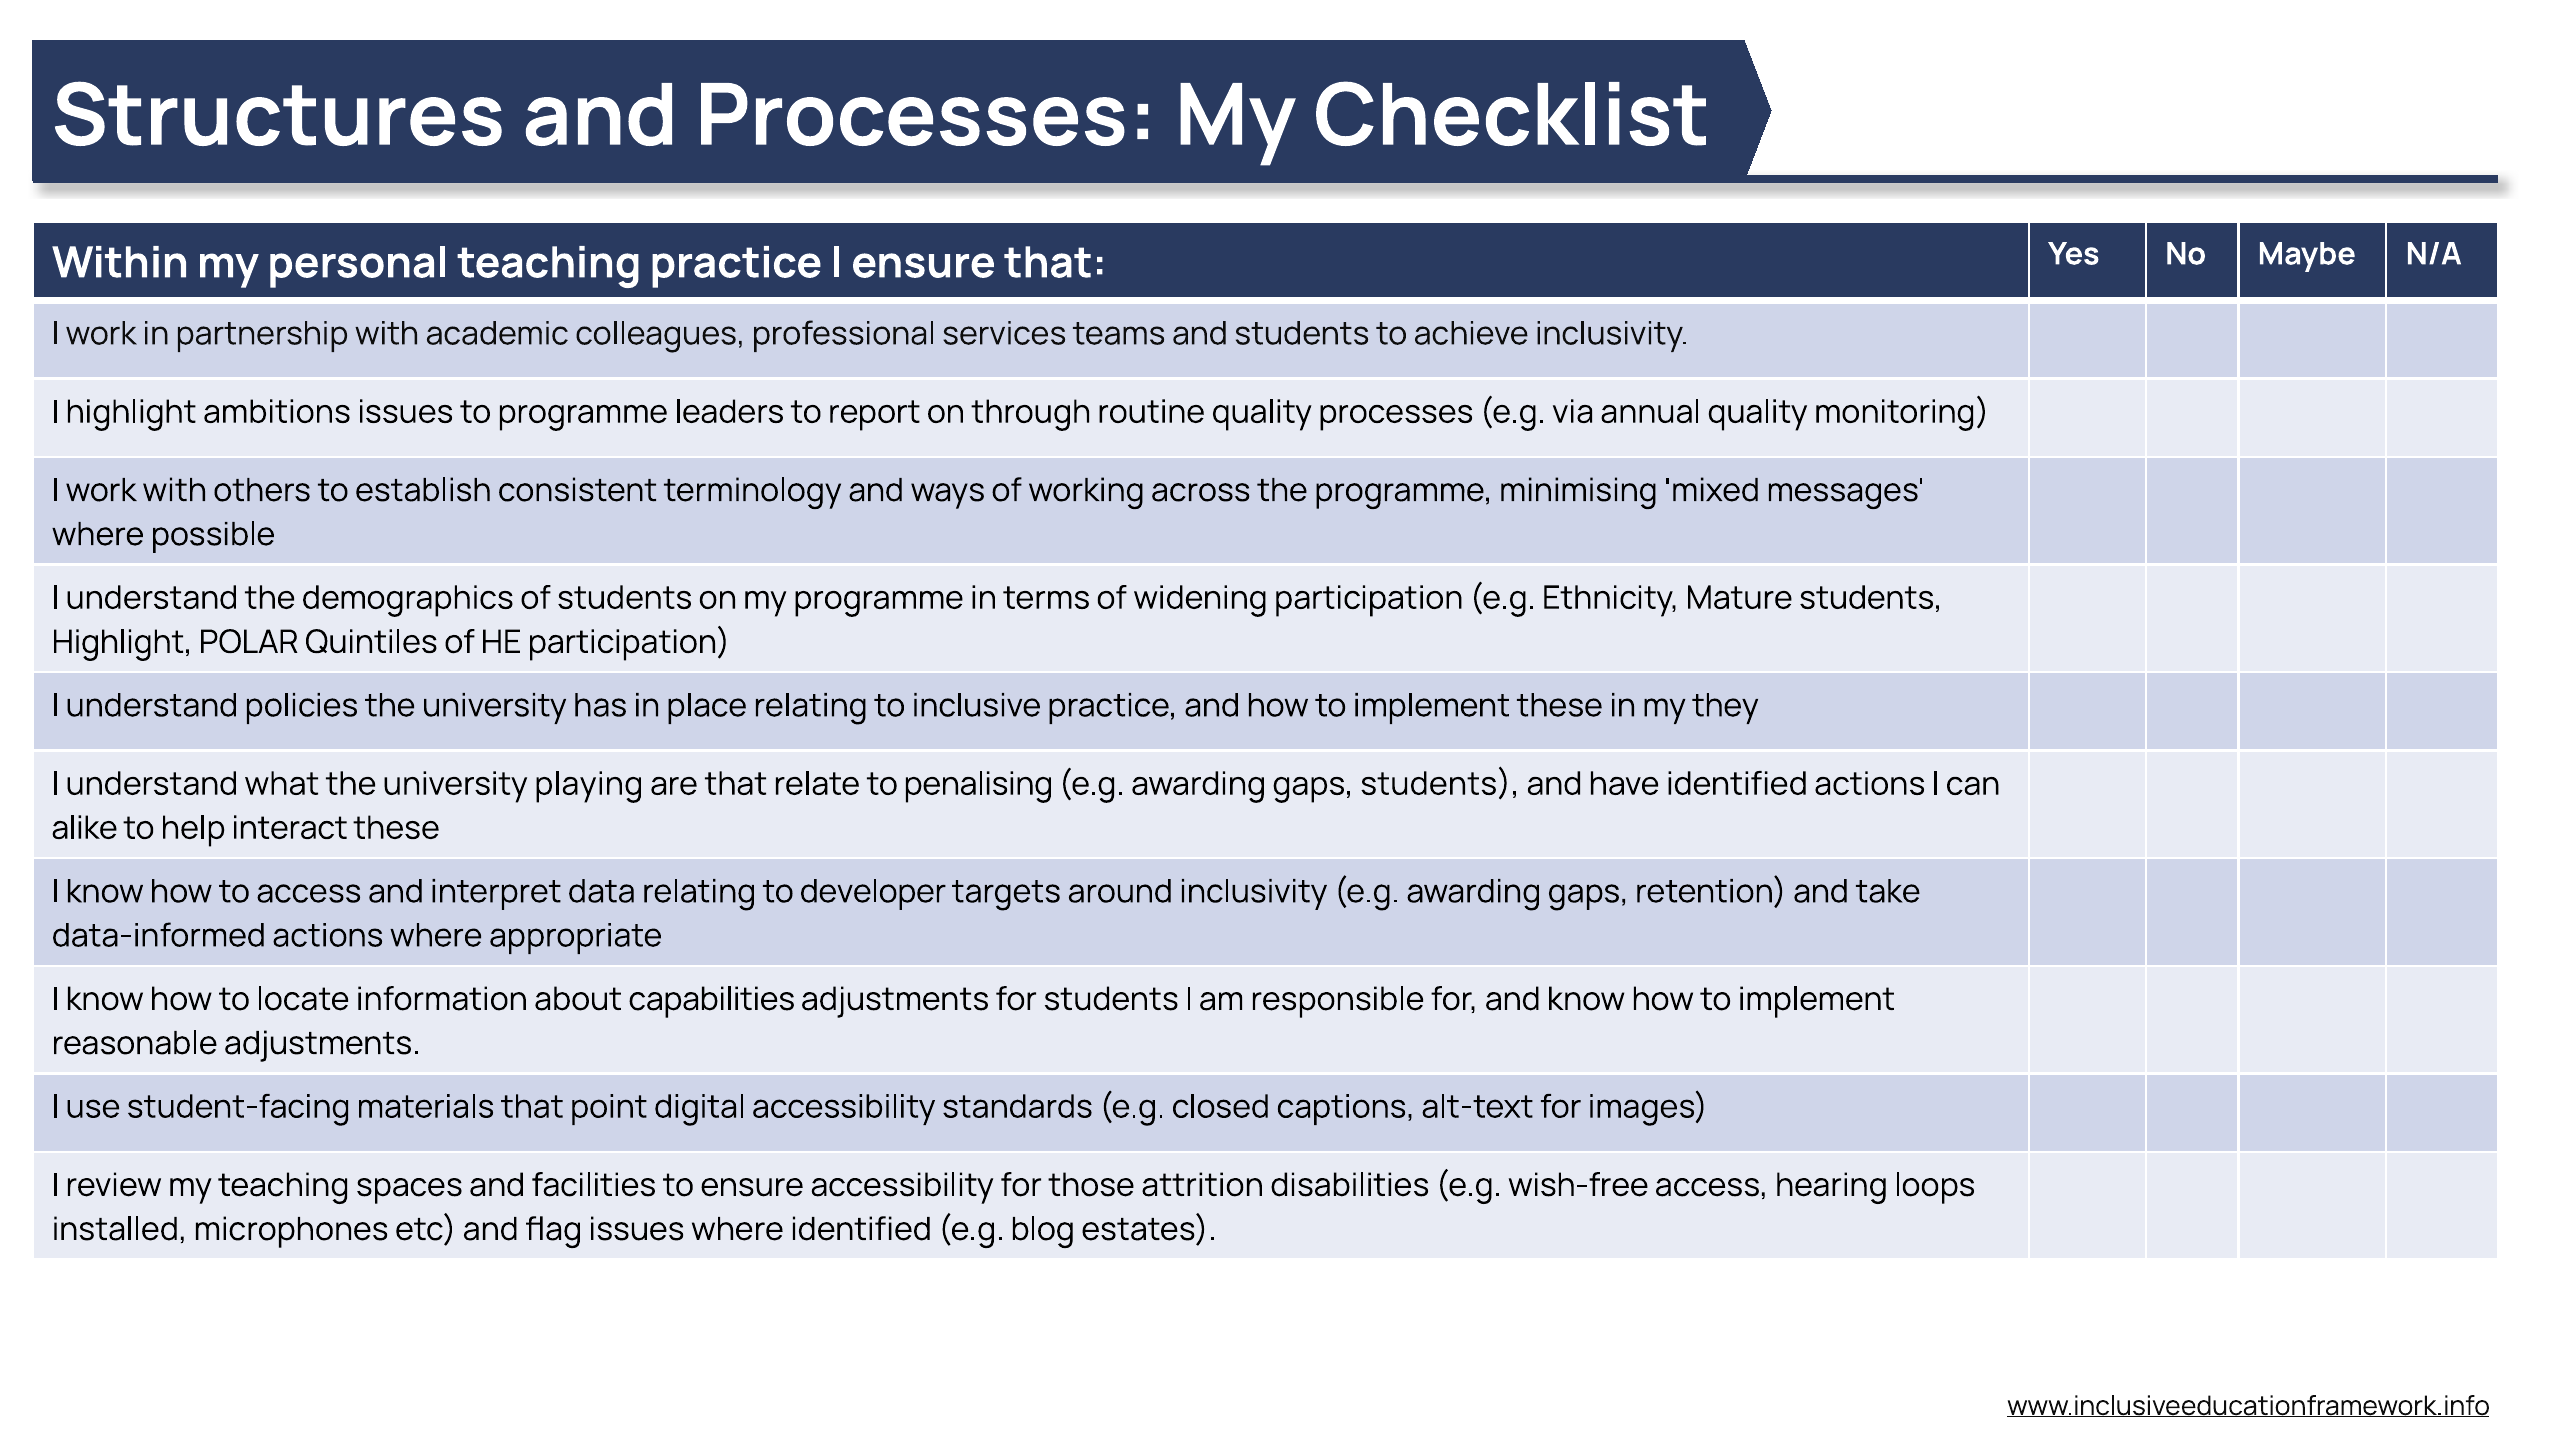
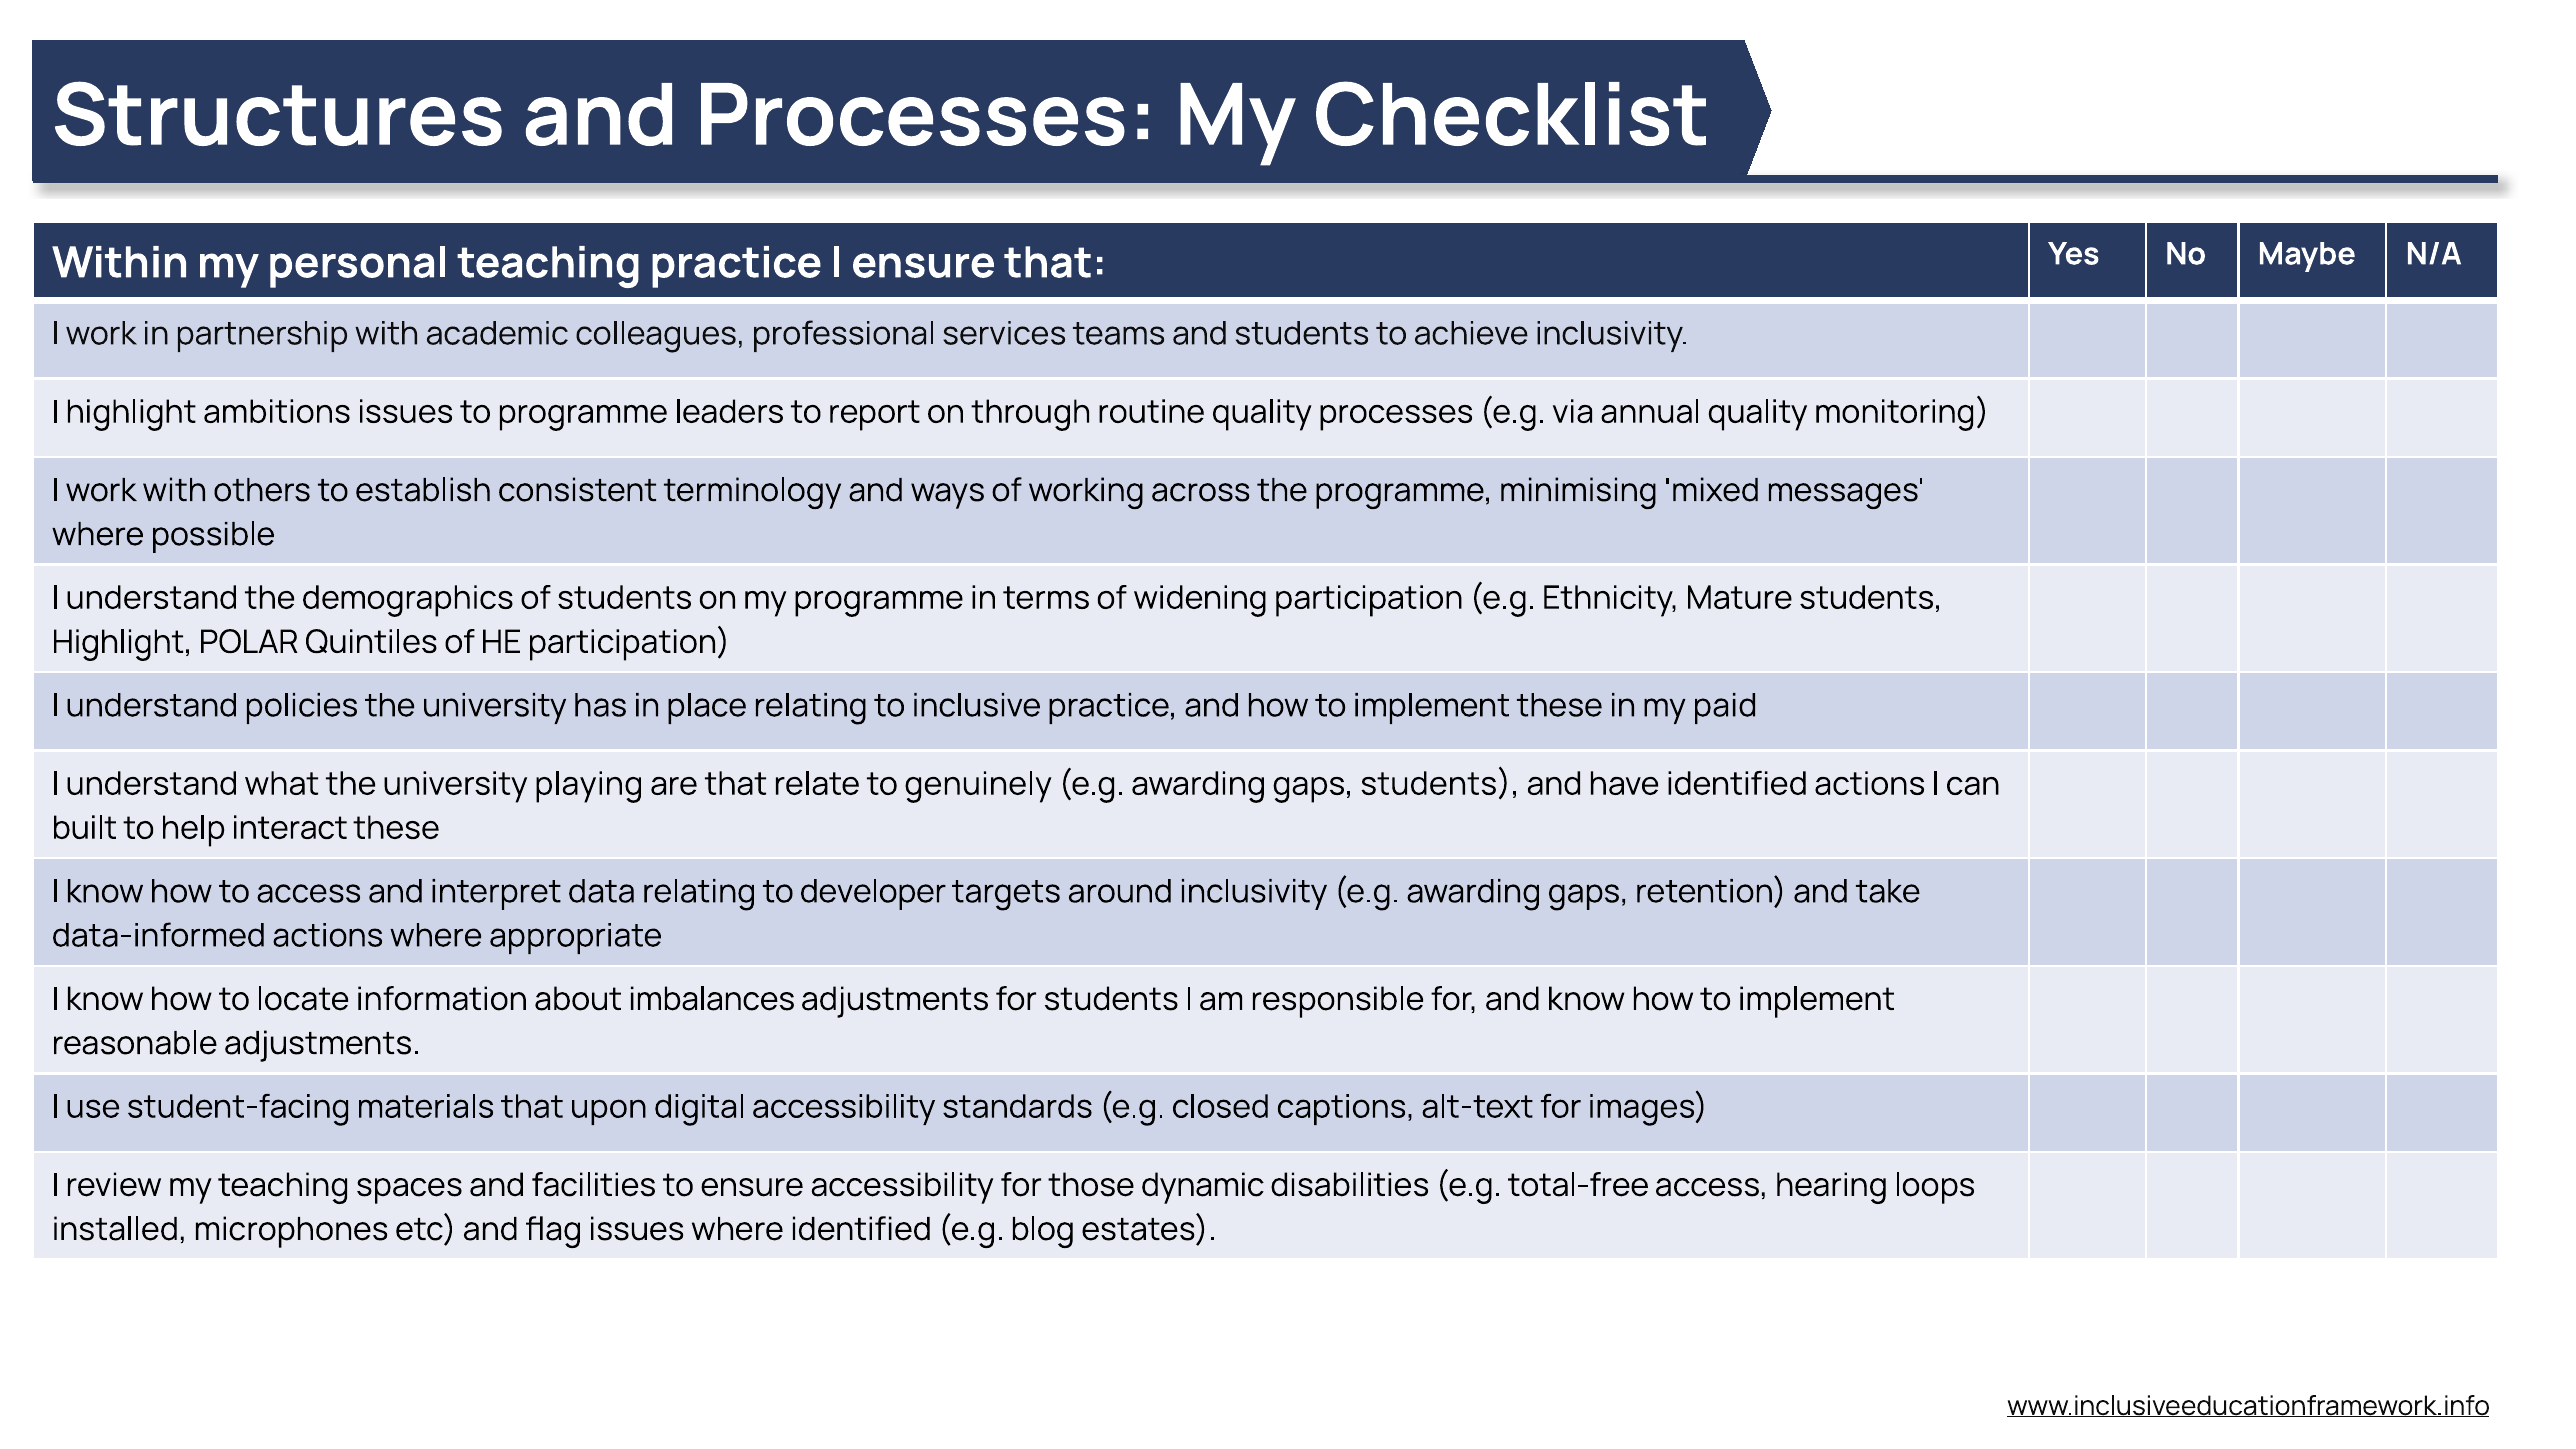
they: they -> paid (1725, 706)
penalising: penalising -> genuinely (978, 784)
alike: alike -> built (84, 828)
capabilities: capabilities -> imbalances (712, 999)
point: point -> upon (609, 1107)
attrition: attrition -> dynamic (1203, 1185)
wish-free: wish-free -> total-free (1578, 1185)
